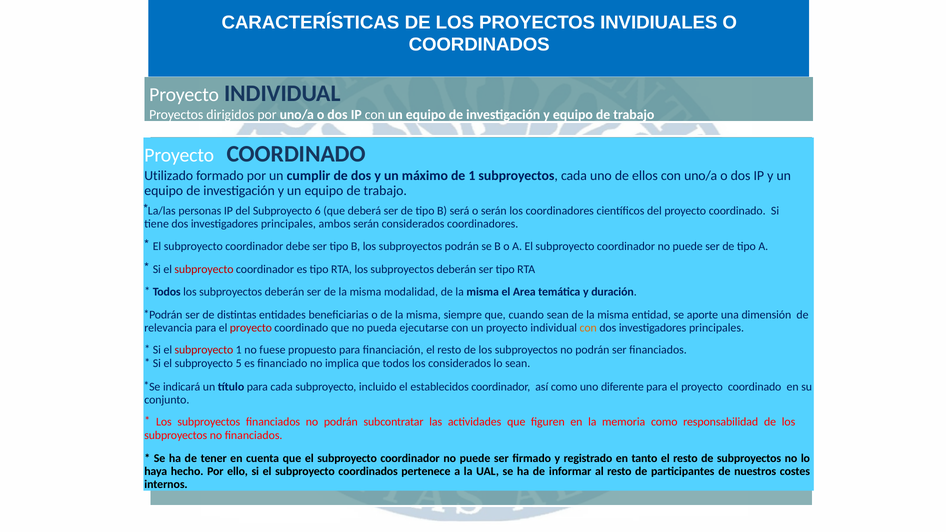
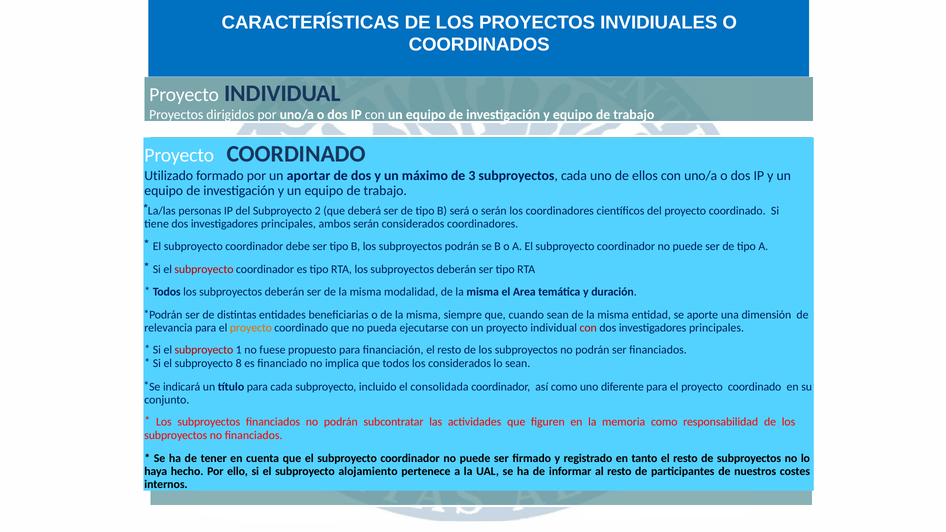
cumplir: cumplir -> aportar (308, 176)
de 1: 1 -> 3 (472, 176)
6: 6 -> 2 (318, 211)
proyecto colour: red -> orange (251, 328)
con colour: orange -> red (588, 328)
5: 5 -> 8 (239, 364)
establecidos: establecidos -> consolidada (439, 387)
subproyecto coordinados: coordinados -> alojamiento (368, 472)
